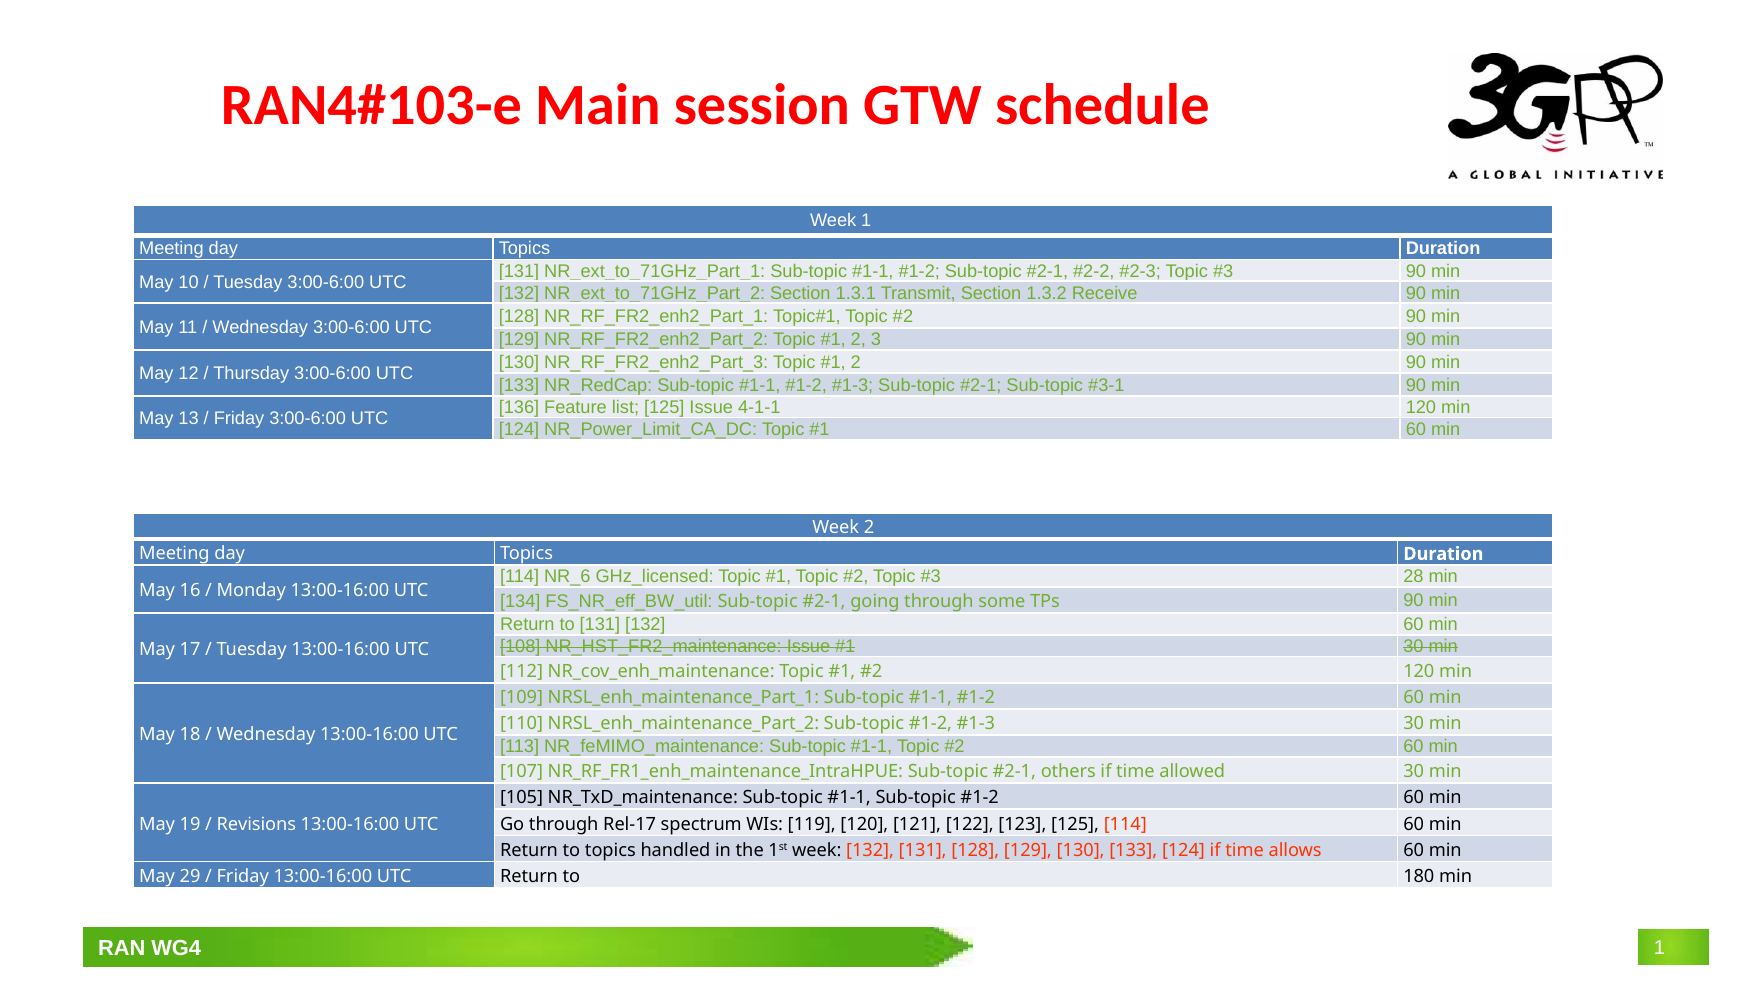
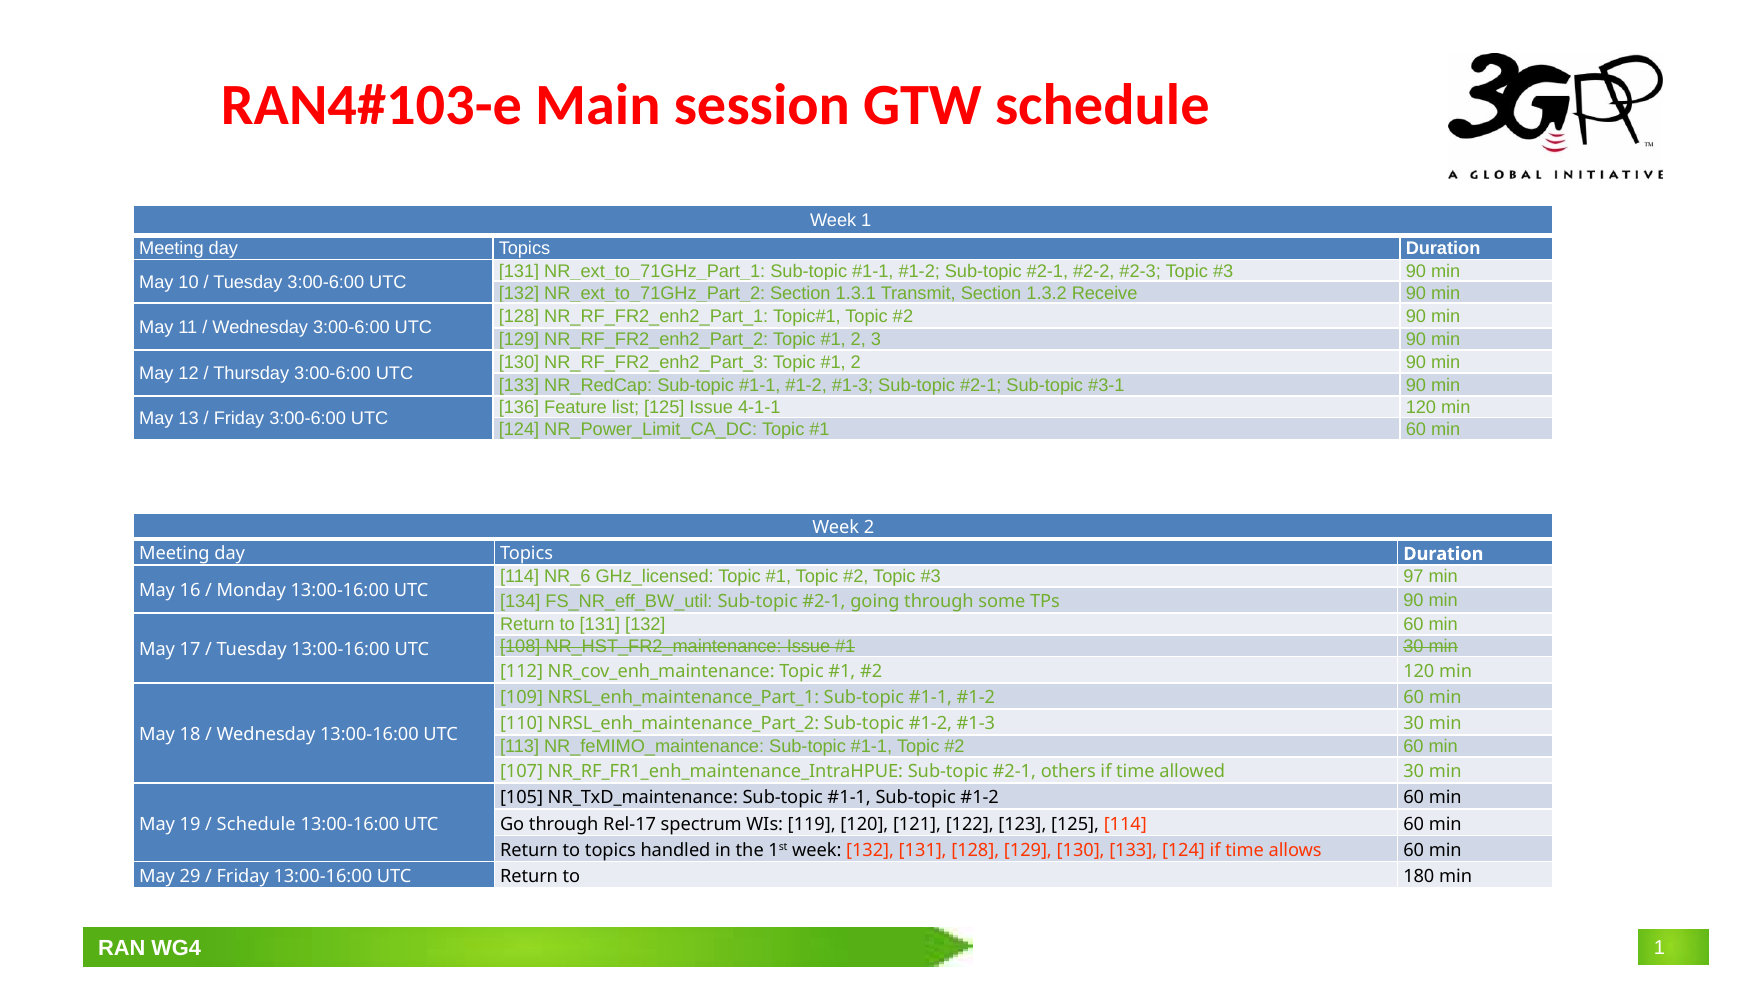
28: 28 -> 97 (1414, 577)
Revisions: Revisions -> Schedule (256, 824)
